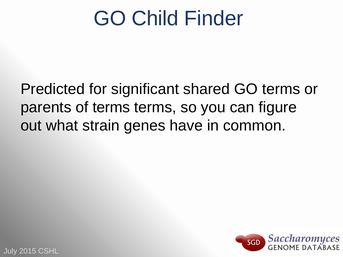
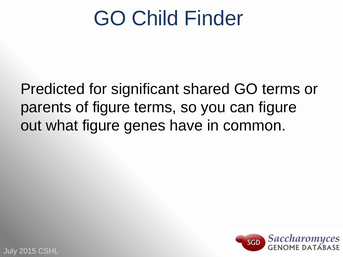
of terms: terms -> figure (111, 107)
what strain: strain -> figure (101, 126)
